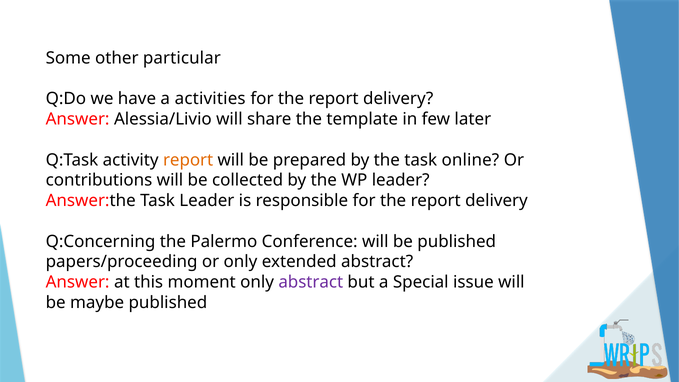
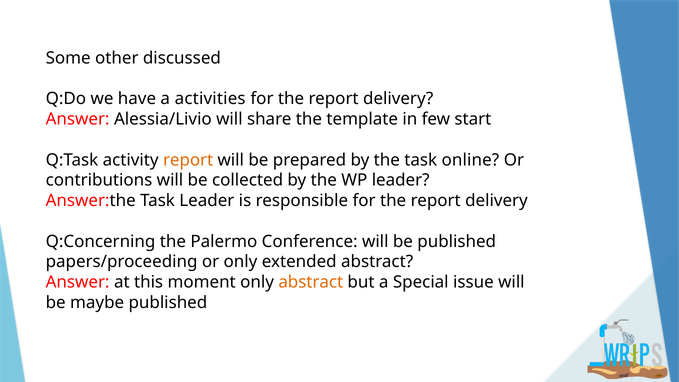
particular: particular -> discussed (182, 58)
later: later -> start (473, 119)
abstract colour: purple -> orange (311, 282)
